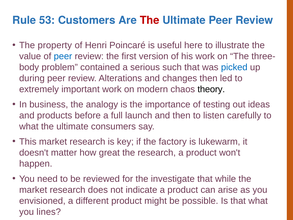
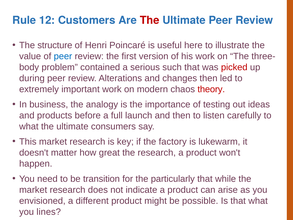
53: 53 -> 12 (47, 20)
property: property -> structure (55, 45)
picked colour: blue -> red (234, 67)
theory colour: black -> red (211, 89)
reviewed: reviewed -> transition (101, 179)
investigate: investigate -> particularly (173, 179)
